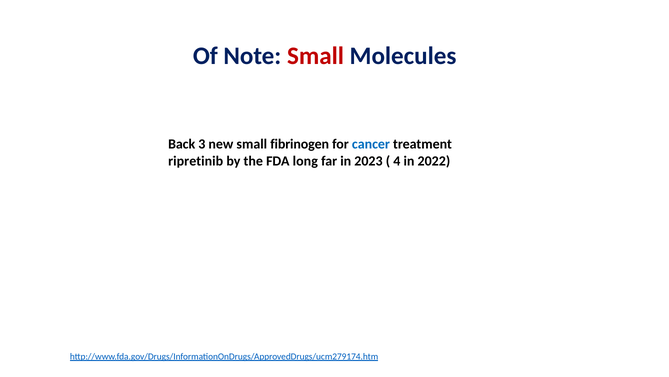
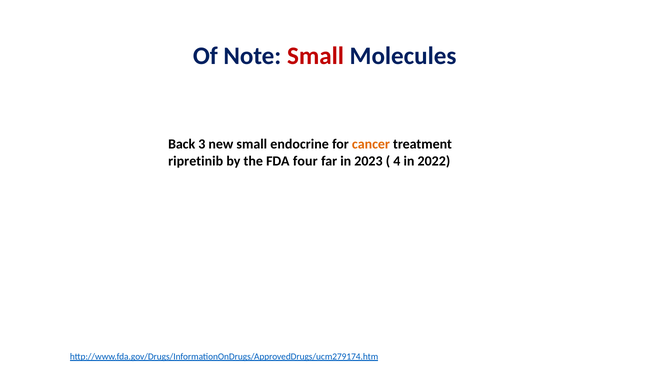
fibrinogen: fibrinogen -> endocrine (300, 144)
cancer colour: blue -> orange (371, 144)
long: long -> four (305, 161)
